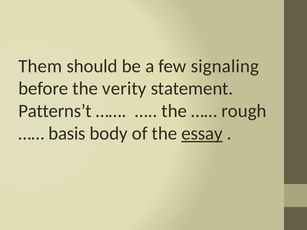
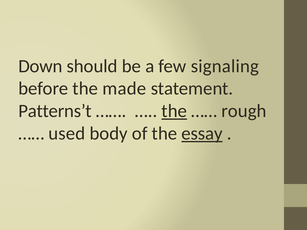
Them: Them -> Down (40, 66)
verity: verity -> made (124, 89)
the underline: none -> present (174, 111)
basis: basis -> used (67, 134)
